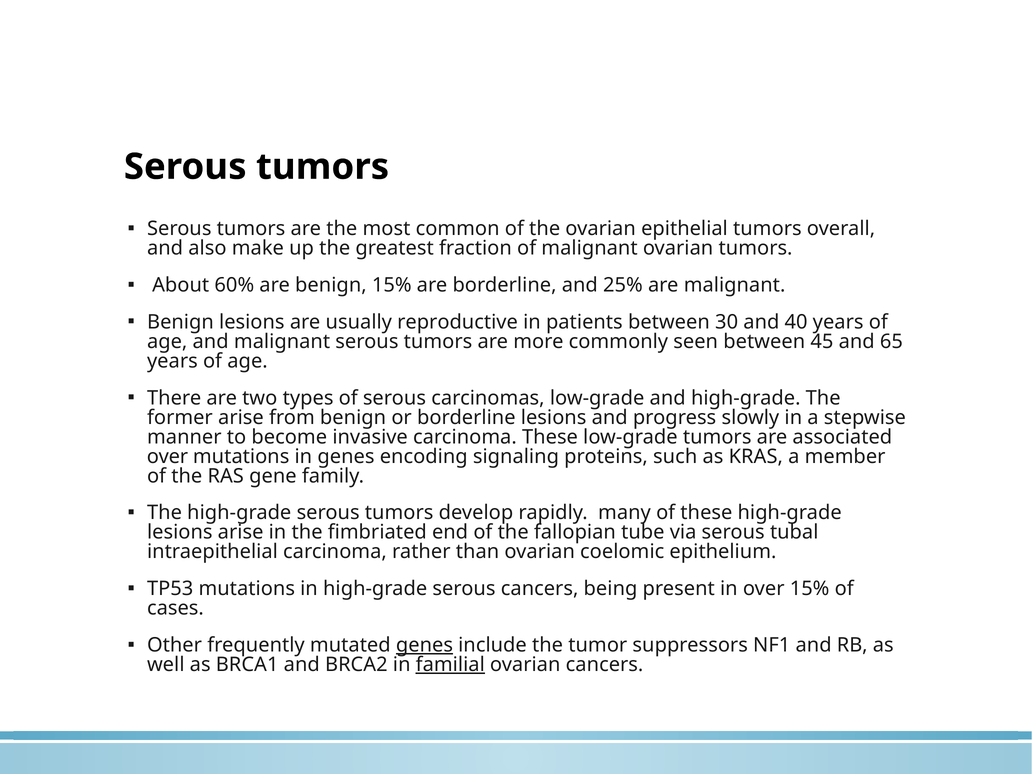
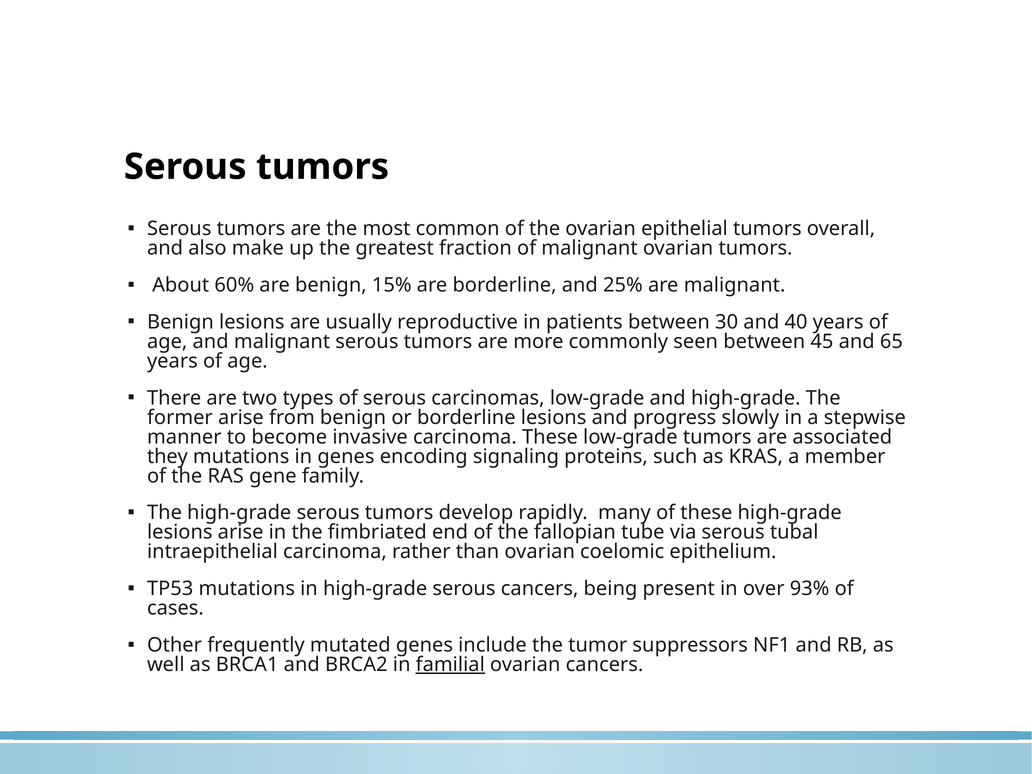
over: over -> they (167, 456)
over 15%: 15% -> 93% (810, 589)
genes underline: present -> none (424, 645)
